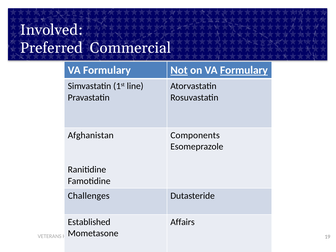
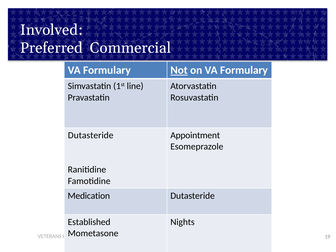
Formulary underline: present -> none (244, 70)
Afghanistan: Afghanistan -> Dutasteride (91, 135)
Components: Components -> Appointment (195, 135)
Challenges: Challenges -> Medication (89, 196)
Affairs: Affairs -> Nights (183, 222)
